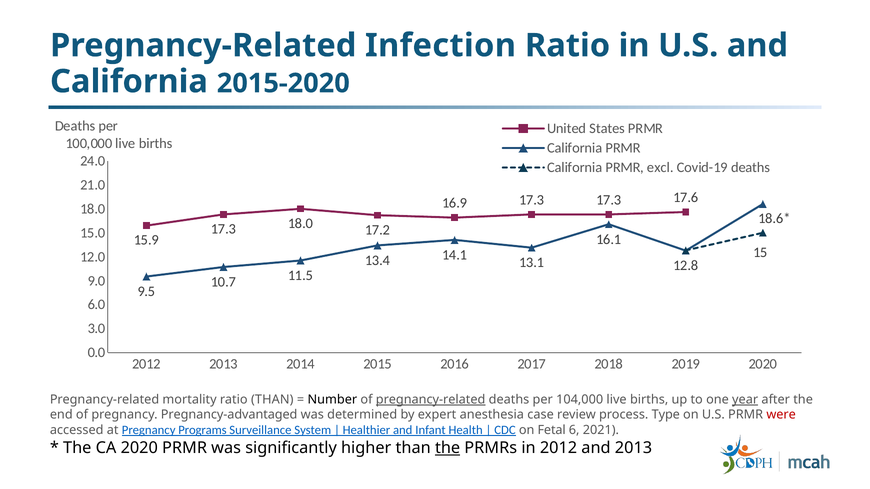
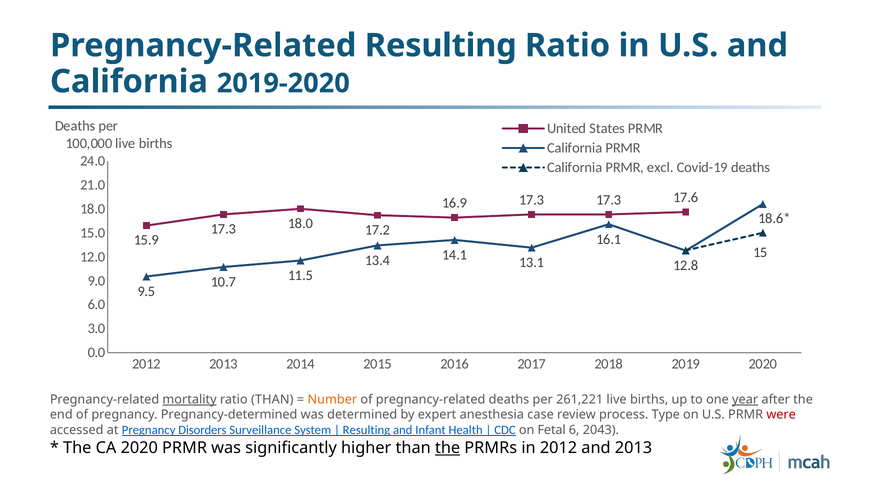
Pregnancy-Related Infection: Infection -> Resulting (441, 46)
2015-2020: 2015-2020 -> 2019-2020 (283, 83)
mortality underline: none -> present (190, 400)
Number colour: black -> orange (332, 400)
pregnancy-related underline: present -> none (431, 400)
104,000: 104,000 -> 261,221 (580, 400)
Pregnancy-advantaged: Pregnancy-advantaged -> Pregnancy-determined (229, 415)
Programs: Programs -> Disorders (202, 430)
Healthier: Healthier -> Resulting (366, 430)
2021: 2021 -> 2043 (601, 430)
